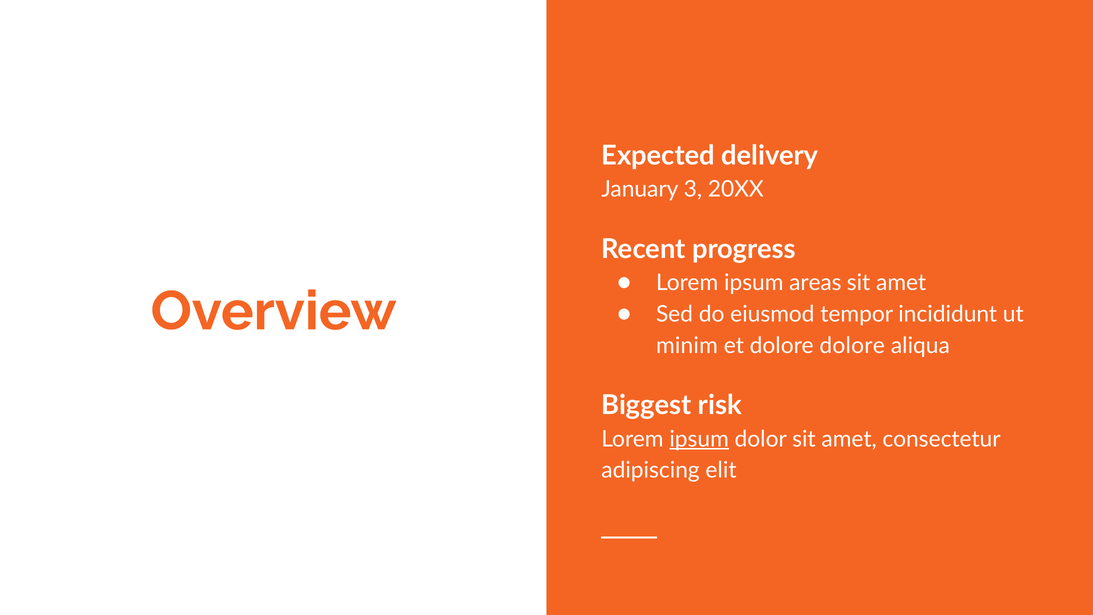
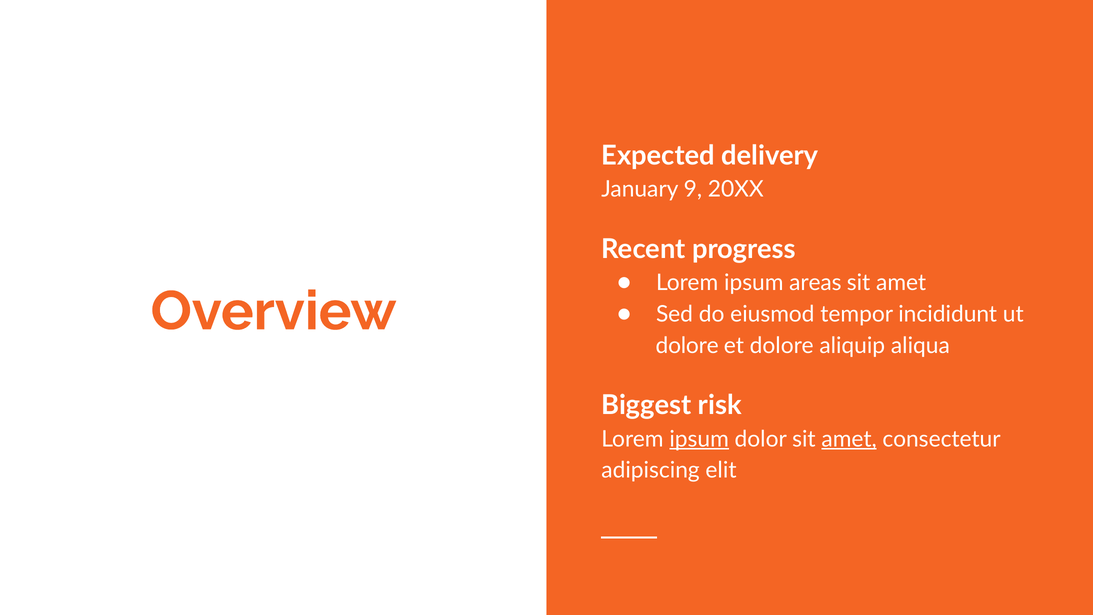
3: 3 -> 9 (693, 189)
minim: minim -> dolore (687, 346)
dolore dolore: dolore -> aliquip (852, 346)
amet underline: none -> present (849, 439)
